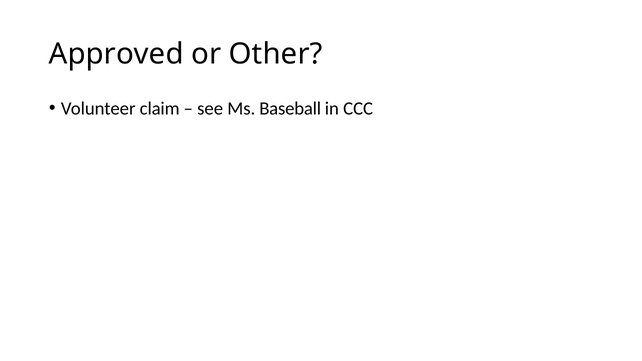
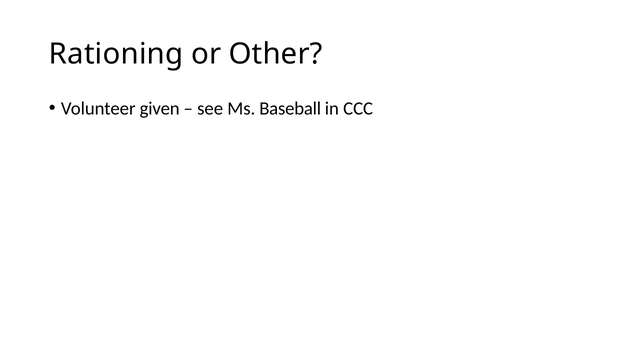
Approved: Approved -> Rationing (116, 54)
claim: claim -> given (160, 109)
